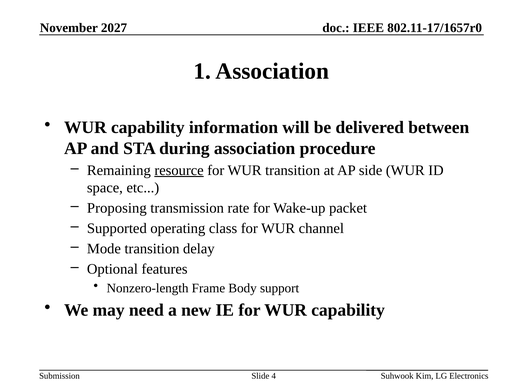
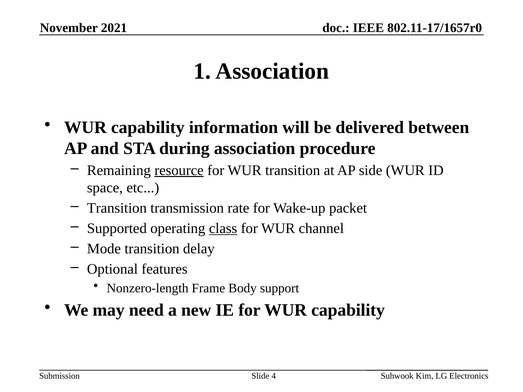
2027: 2027 -> 2021 (114, 28)
Proposing: Proposing -> Transition (117, 208)
class underline: none -> present (223, 229)
